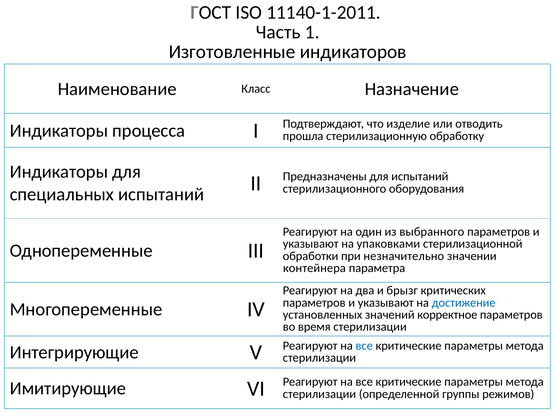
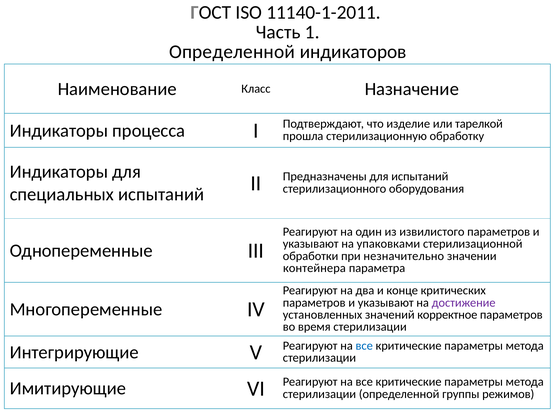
Изготовленные: Изготовленные -> Определенной (232, 52)
отводить: отводить -> тарелкой (479, 124)
выбранного: выбранного -> извилистого (432, 232)
брызг: брызг -> конце (402, 290)
достижение colour: blue -> purple (464, 303)
